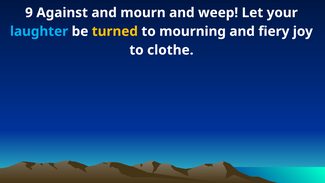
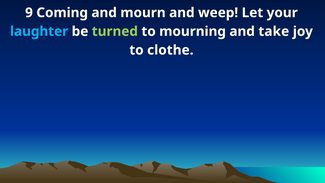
Against: Against -> Coming (62, 13)
turned colour: yellow -> light green (115, 31)
fiery: fiery -> take (274, 31)
